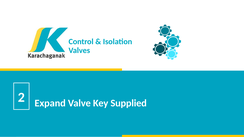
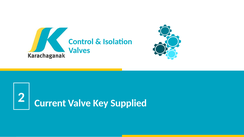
Expand: Expand -> Current (50, 103)
